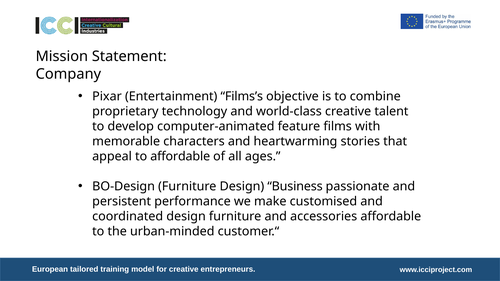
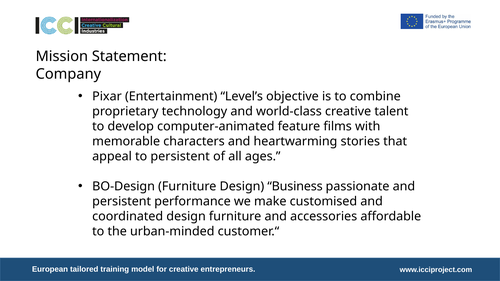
Films’s: Films’s -> Level’s (242, 97)
to affordable: affordable -> persistent (180, 157)
